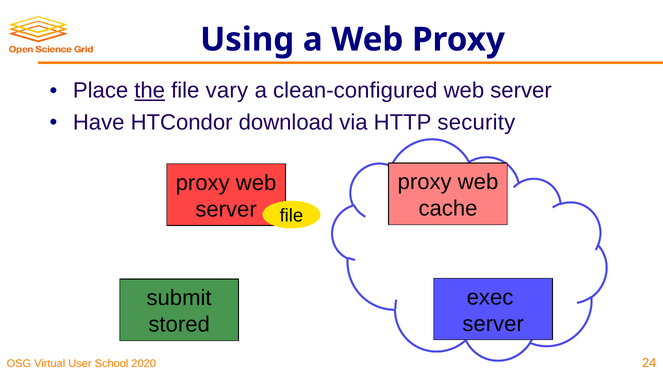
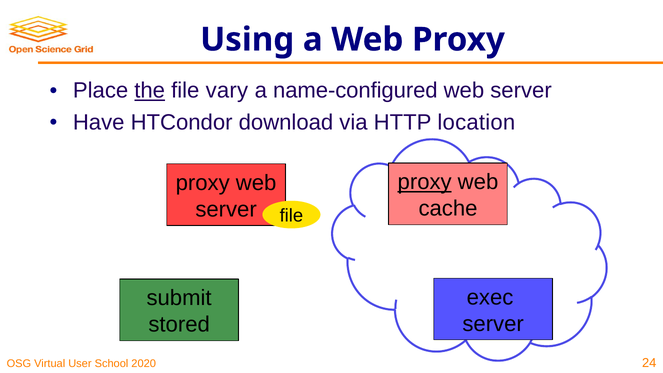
clean-configured: clean-configured -> name-configured (355, 91)
security: security -> location (476, 122)
proxy underline: none -> present (425, 182)
